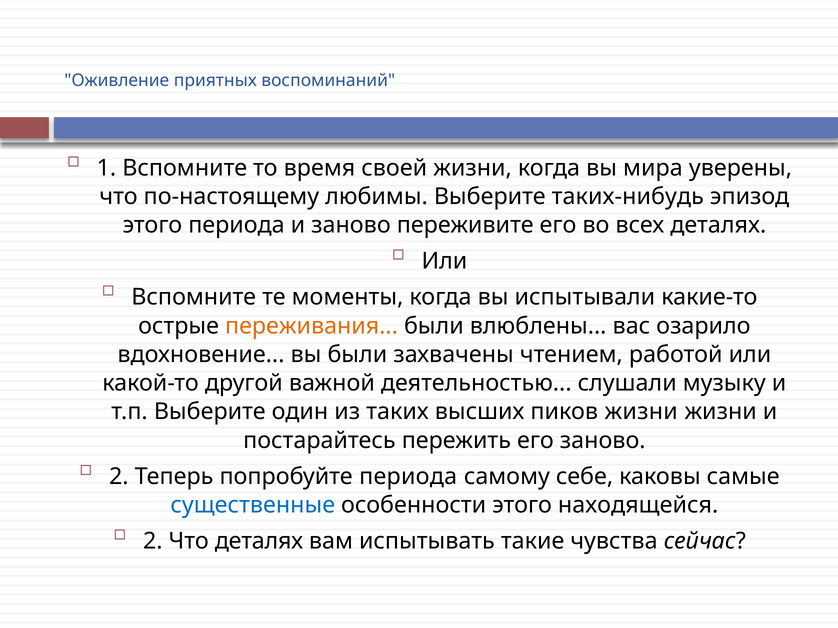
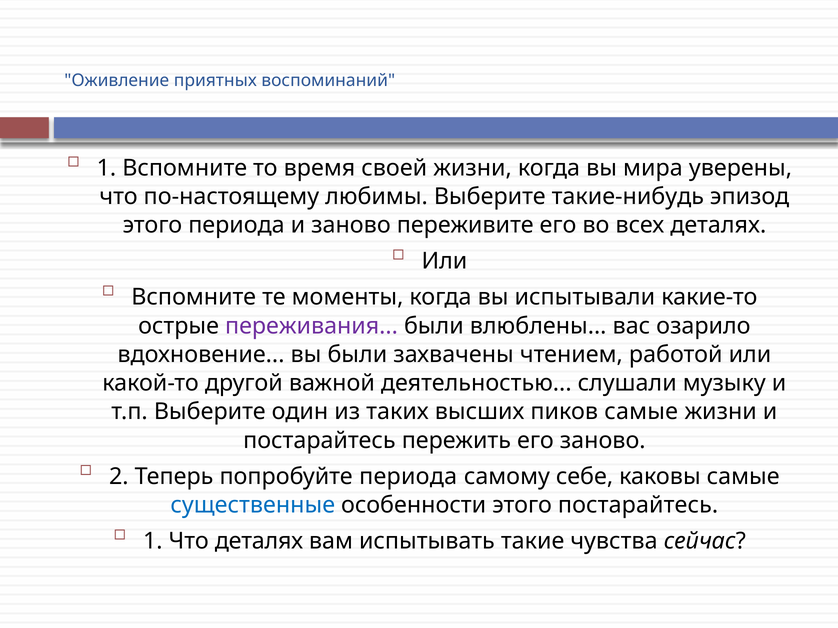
таких-нибудь: таких-нибудь -> такие-нибудь (628, 197)
переживания colour: orange -> purple (311, 326)
пиков жизни: жизни -> самые (641, 412)
этого находящейся: находящейся -> постарайтесь (638, 505)
2: 2 -> 1 (153, 541)
